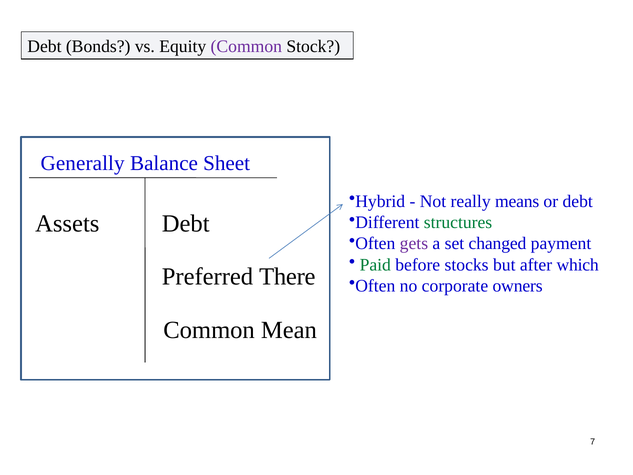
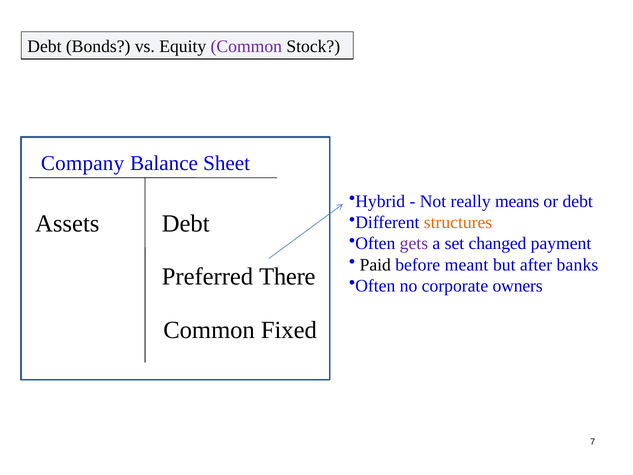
Generally: Generally -> Company (83, 163)
structures colour: green -> orange (458, 222)
Paid colour: green -> black (375, 265)
stocks: stocks -> meant (467, 265)
which: which -> banks (577, 265)
Mean: Mean -> Fixed (289, 330)
